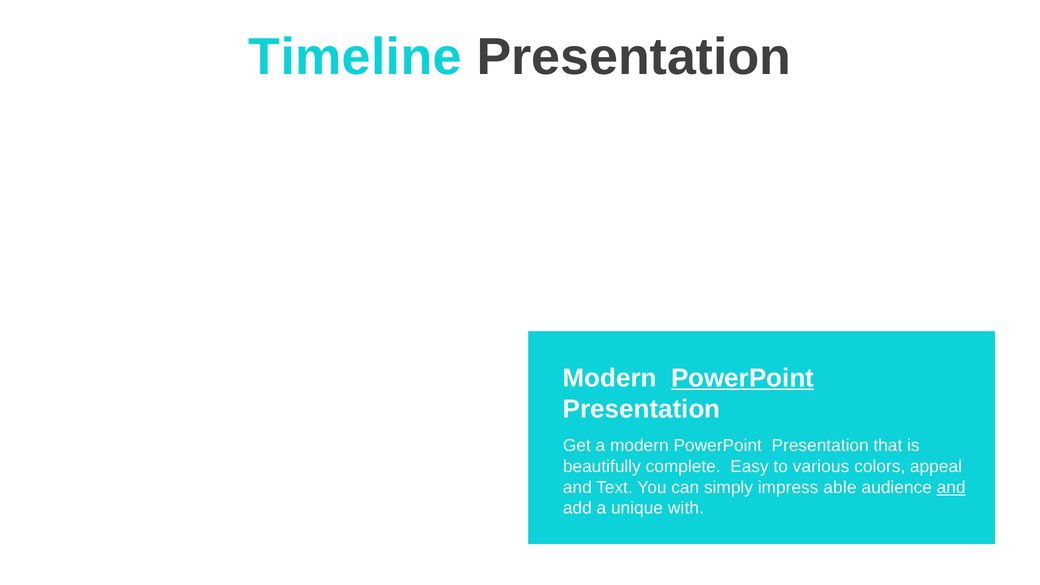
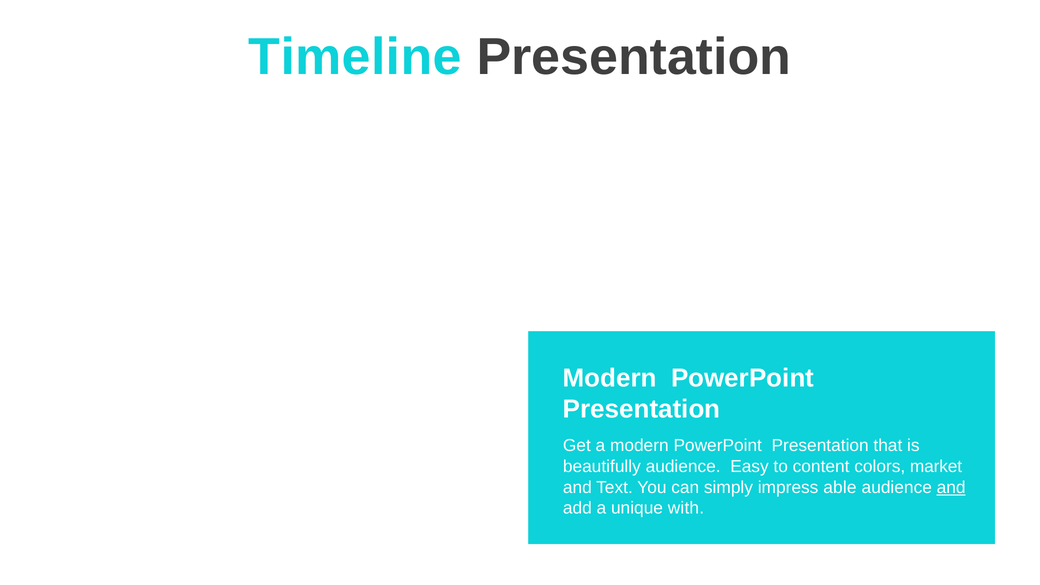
PowerPoint underline: present -> none (743, 378)
beautifully complete: complete -> audience (683, 467)
various: various -> content (821, 467)
appeal: appeal -> market (936, 467)
